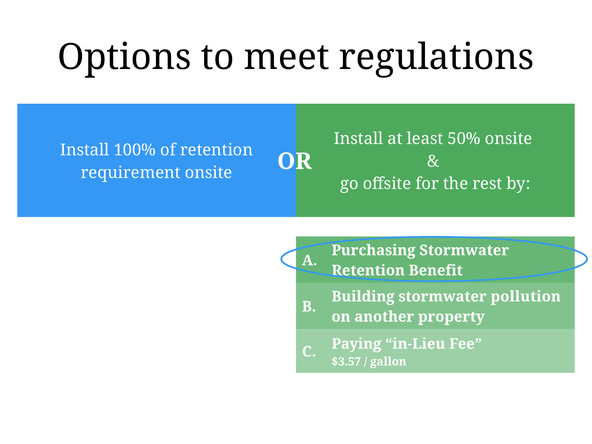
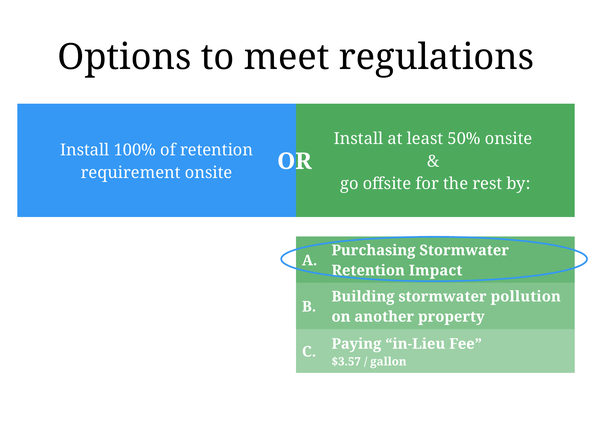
Benefit: Benefit -> Impact (436, 270)
